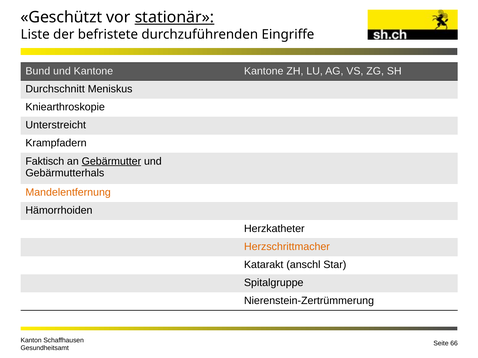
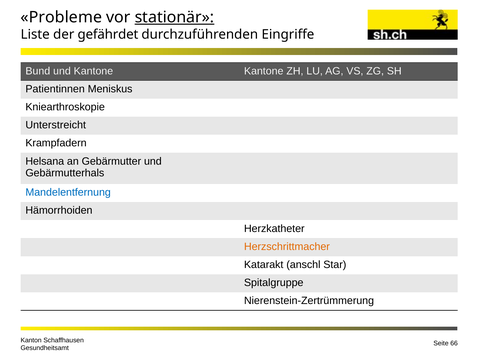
Geschützt: Geschützt -> Probleme (61, 17)
befristete: befristete -> gefährdet (108, 35)
Durchschnitt: Durchschnitt -> Patientinnen (55, 89)
Faktisch: Faktisch -> Helsana (45, 161)
Gebärmutter underline: present -> none (111, 161)
Mandelentfernung colour: orange -> blue (68, 193)
